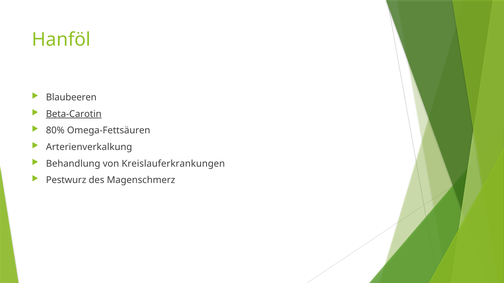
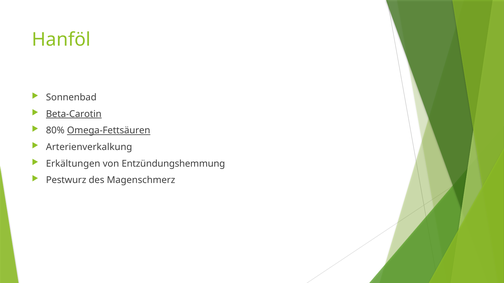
Blaubeeren: Blaubeeren -> Sonnenbad (71, 98)
Omega-Fettsäuren underline: none -> present (109, 131)
Behandlung: Behandlung -> Erkältungen (73, 164)
Kreislauferkrankungen: Kreislauferkrankungen -> Entzündungshemmung (173, 164)
